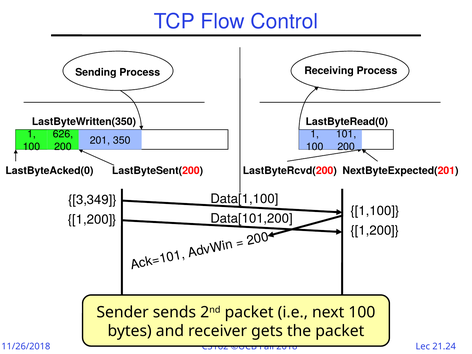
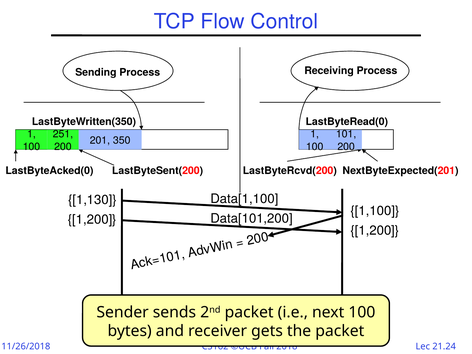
626: 626 -> 251 (63, 134)
3,349: 3,349 -> 1,130 (92, 200)
